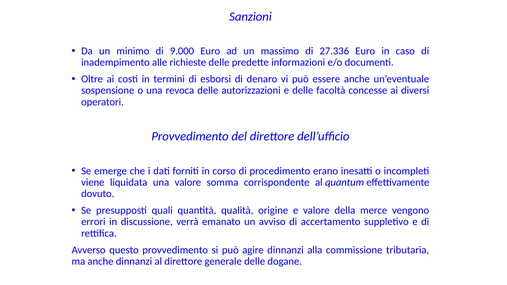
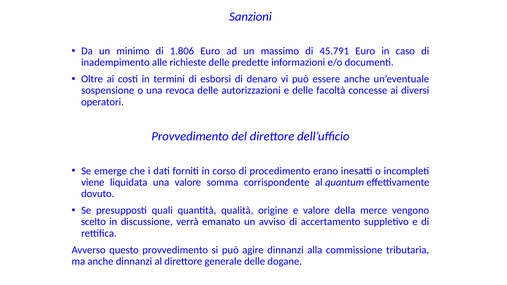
9.000: 9.000 -> 1.806 (182, 51)
27.336: 27.336 -> 45.791 (334, 51)
errori: errori -> scelto (93, 222)
